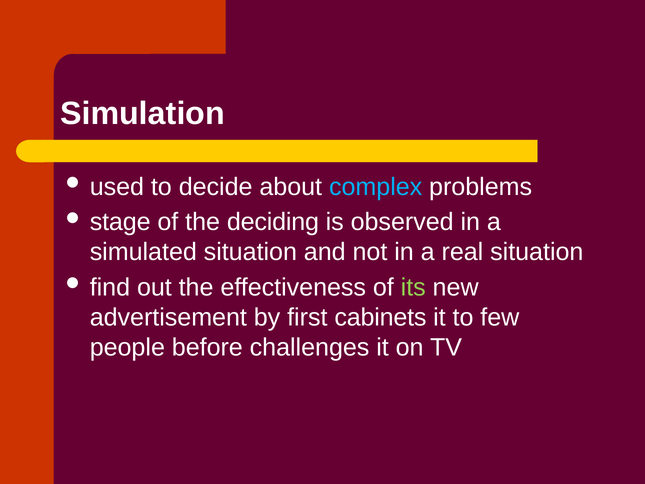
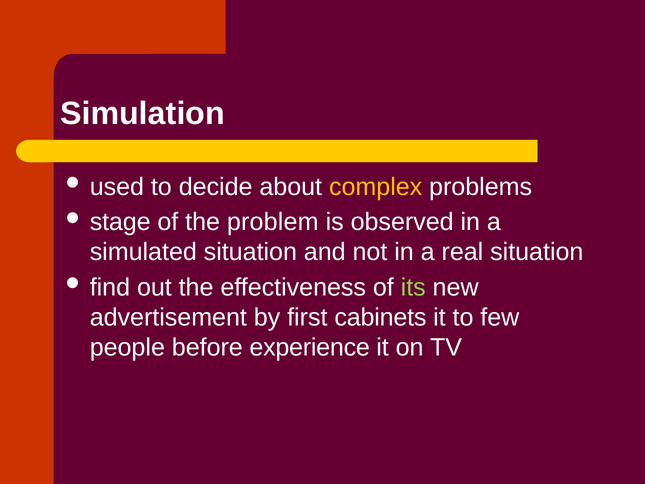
complex colour: light blue -> yellow (376, 187)
deciding: deciding -> problem (273, 222)
challenges: challenges -> experience (310, 347)
